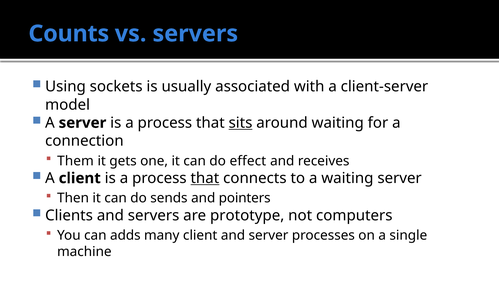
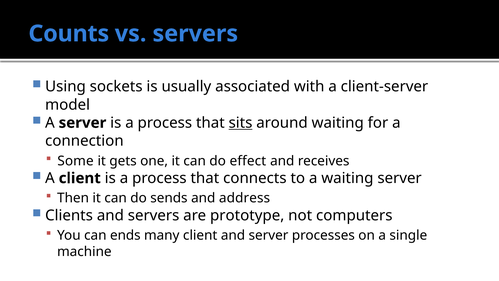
Them: Them -> Some (76, 161)
that underline: present -> none (205, 178)
pointers: pointers -> address (245, 198)
adds: adds -> ends (125, 235)
